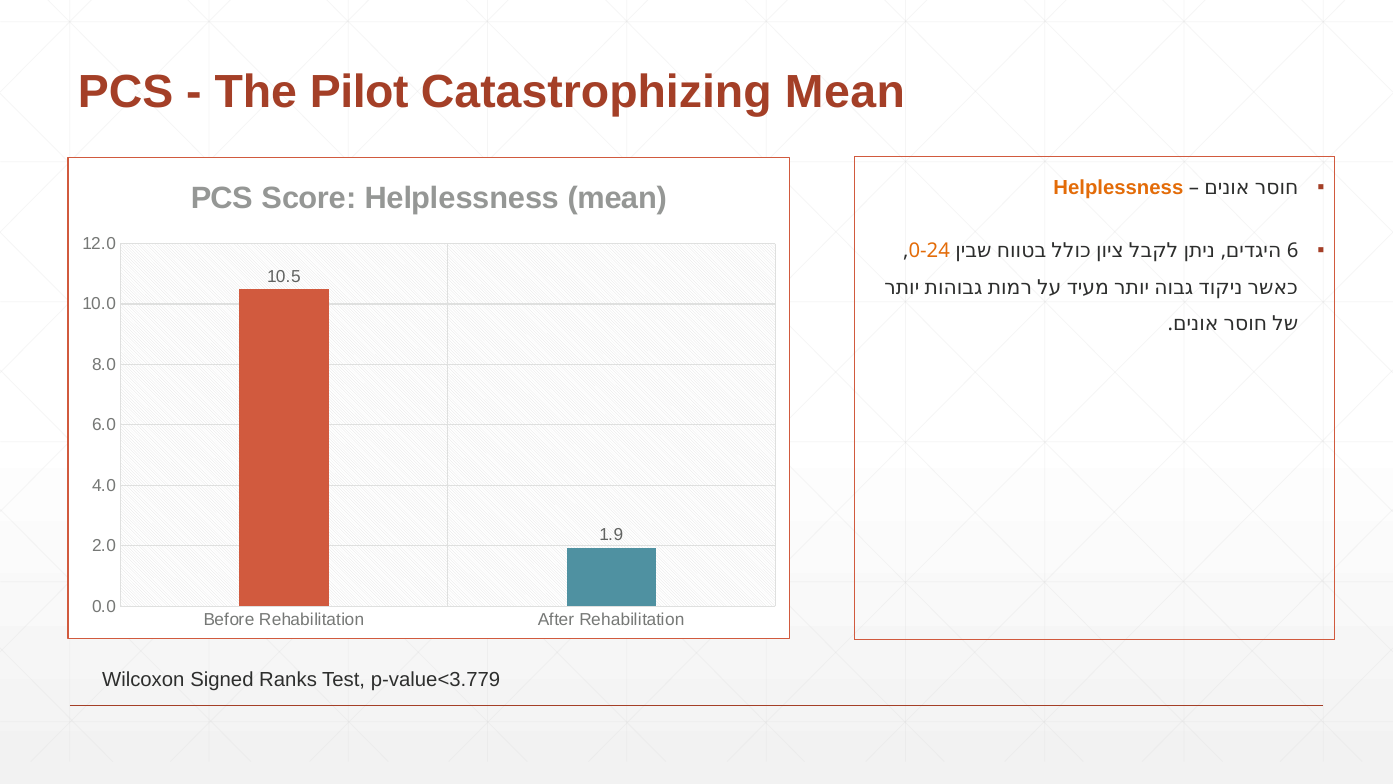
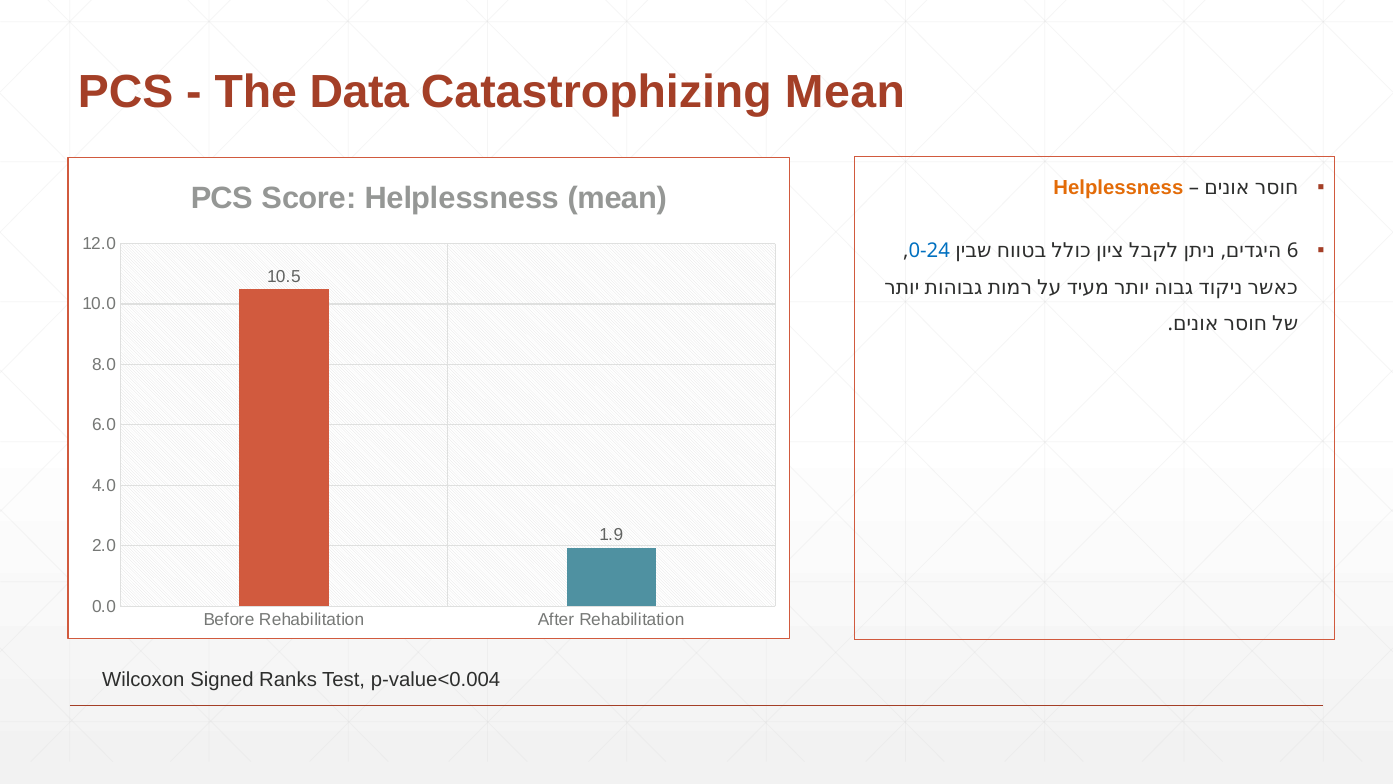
Pilot: Pilot -> Data (359, 92)
0-24 colour: orange -> blue (929, 251)
p-value<3.779: p-value<3.779 -> p-value<0.004 (436, 679)
